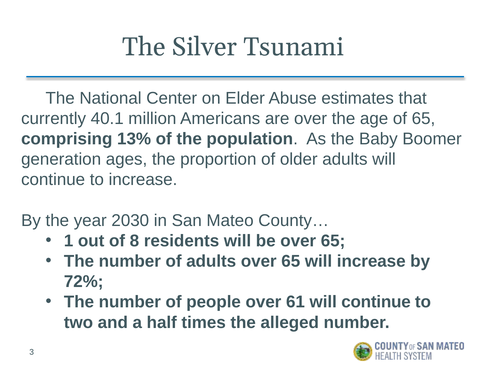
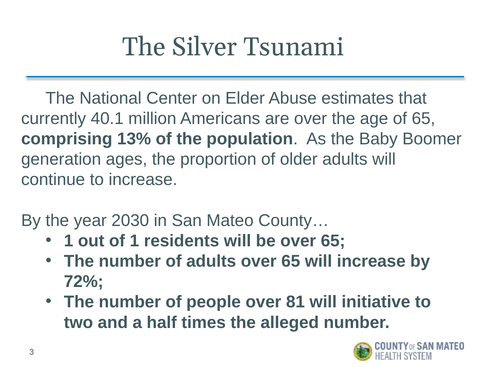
of 8: 8 -> 1 (134, 241)
61: 61 -> 81 (295, 302)
continue: continue -> initiative (376, 302)
